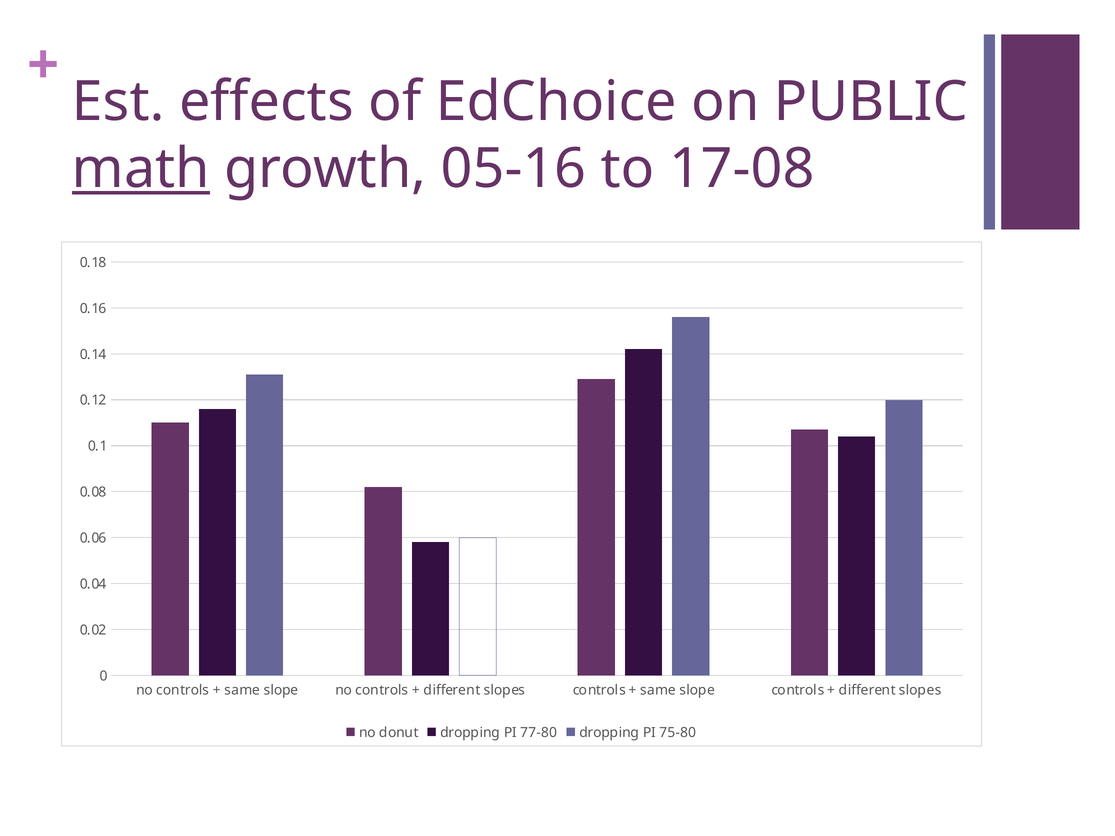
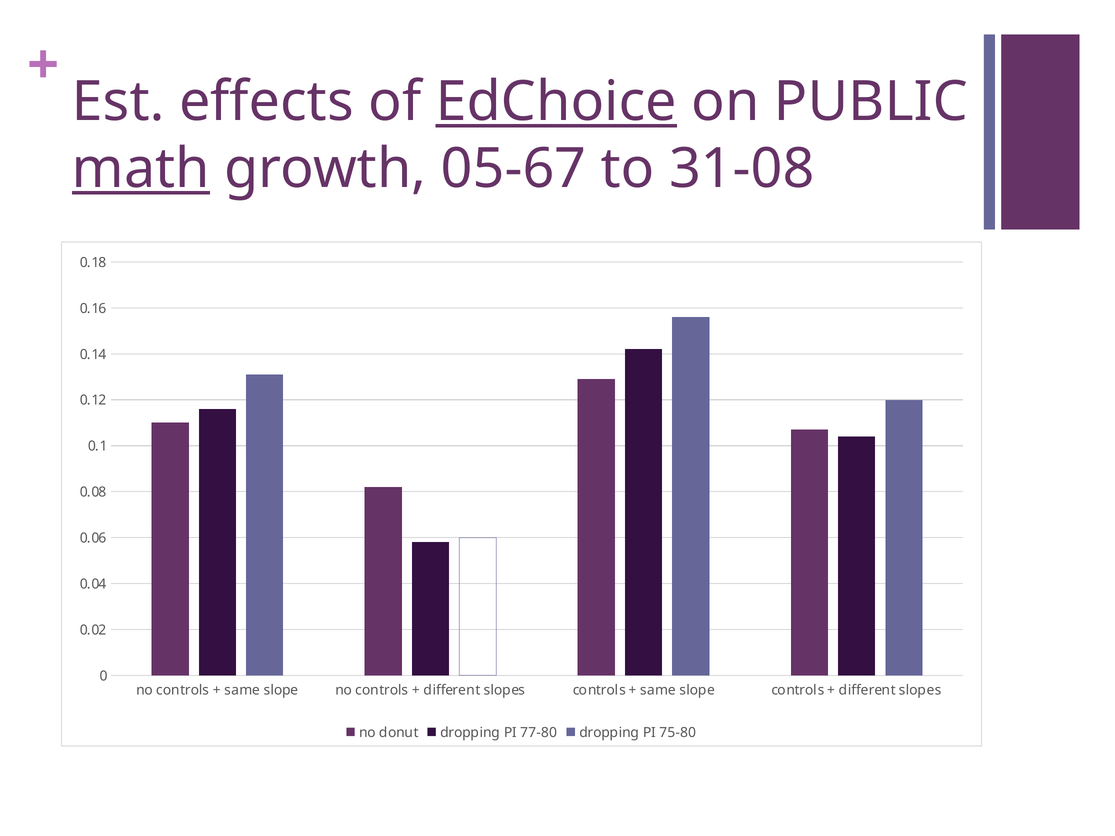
EdChoice underline: none -> present (556, 102)
05-16: 05-16 -> 05-67 (514, 169)
17-08: 17-08 -> 31-08 (742, 169)
